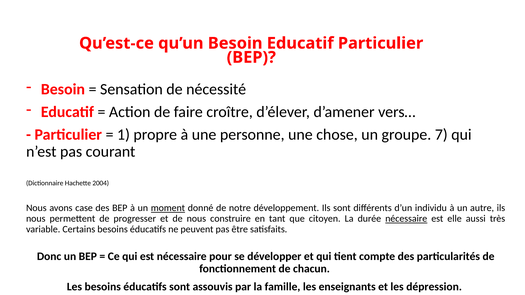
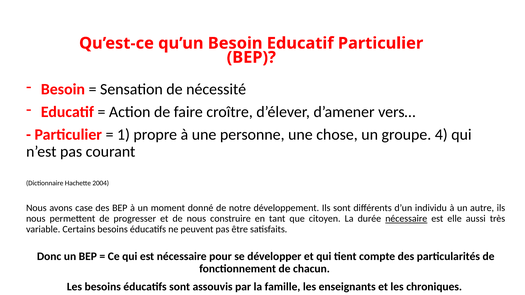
7: 7 -> 4 (441, 135)
moment underline: present -> none (168, 208)
dépression: dépression -> chroniques (434, 287)
